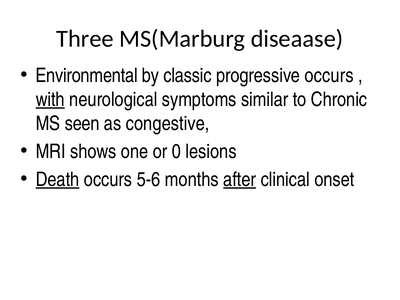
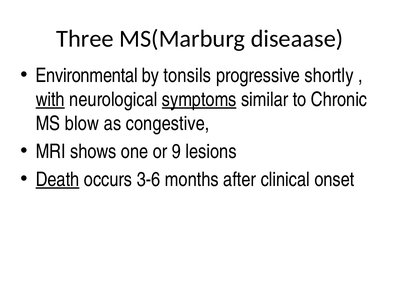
classic: classic -> tonsils (187, 75)
progressive occurs: occurs -> shortly (329, 75)
symptoms underline: none -> present (199, 99)
seen: seen -> blow (82, 123)
0: 0 -> 9 (176, 151)
5-6: 5-6 -> 3-6 (149, 179)
after underline: present -> none (240, 179)
